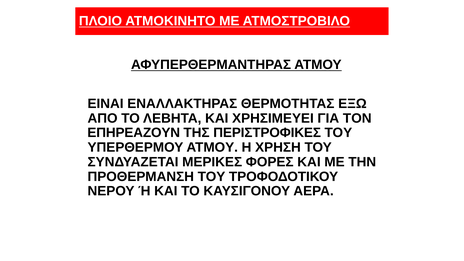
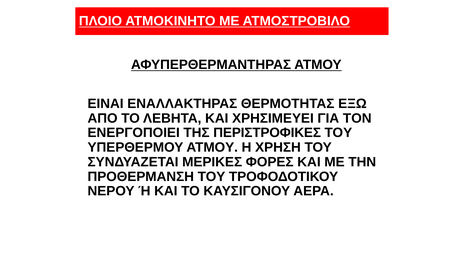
ΕΠΗΡΕΑΖΟΥΝ: ΕΠΗΡΕΑΖΟΥΝ -> ΕΝΕΡΓΟΠΟΙΕΙ (134, 133)
